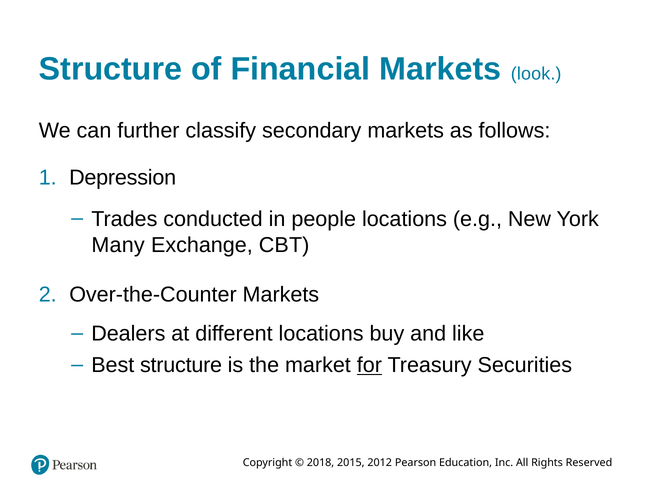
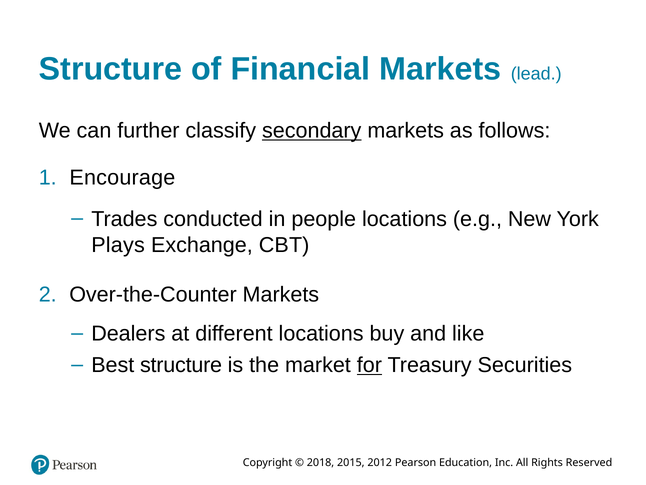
look: look -> lead (536, 74)
secondary underline: none -> present (312, 131)
Depression: Depression -> Encourage (122, 178)
Many: Many -> Plays (118, 245)
